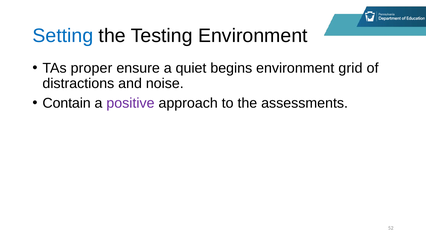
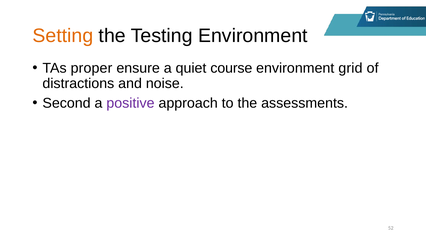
Setting colour: blue -> orange (63, 36)
begins: begins -> course (231, 68)
Contain: Contain -> Second (67, 103)
